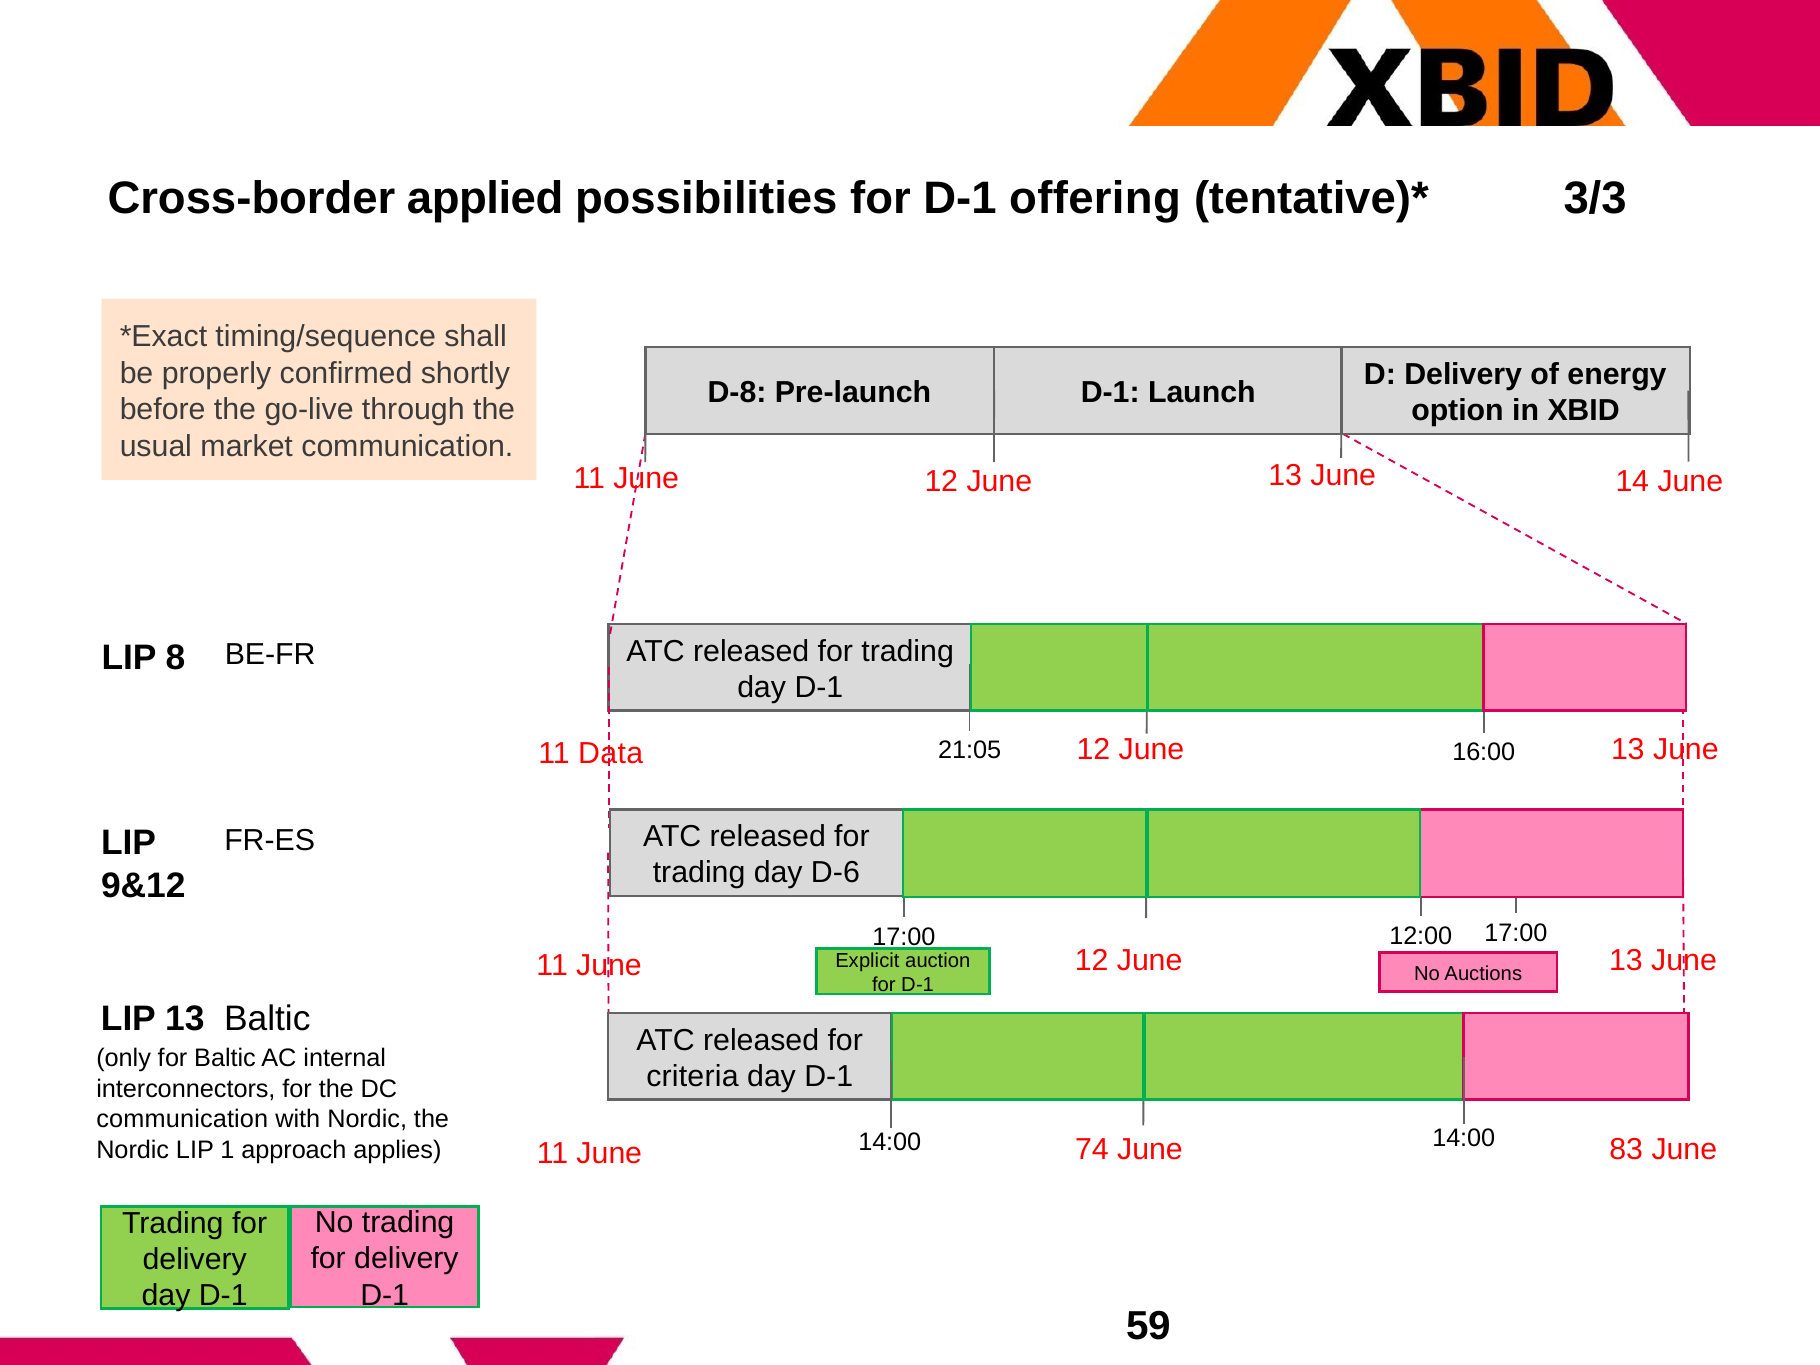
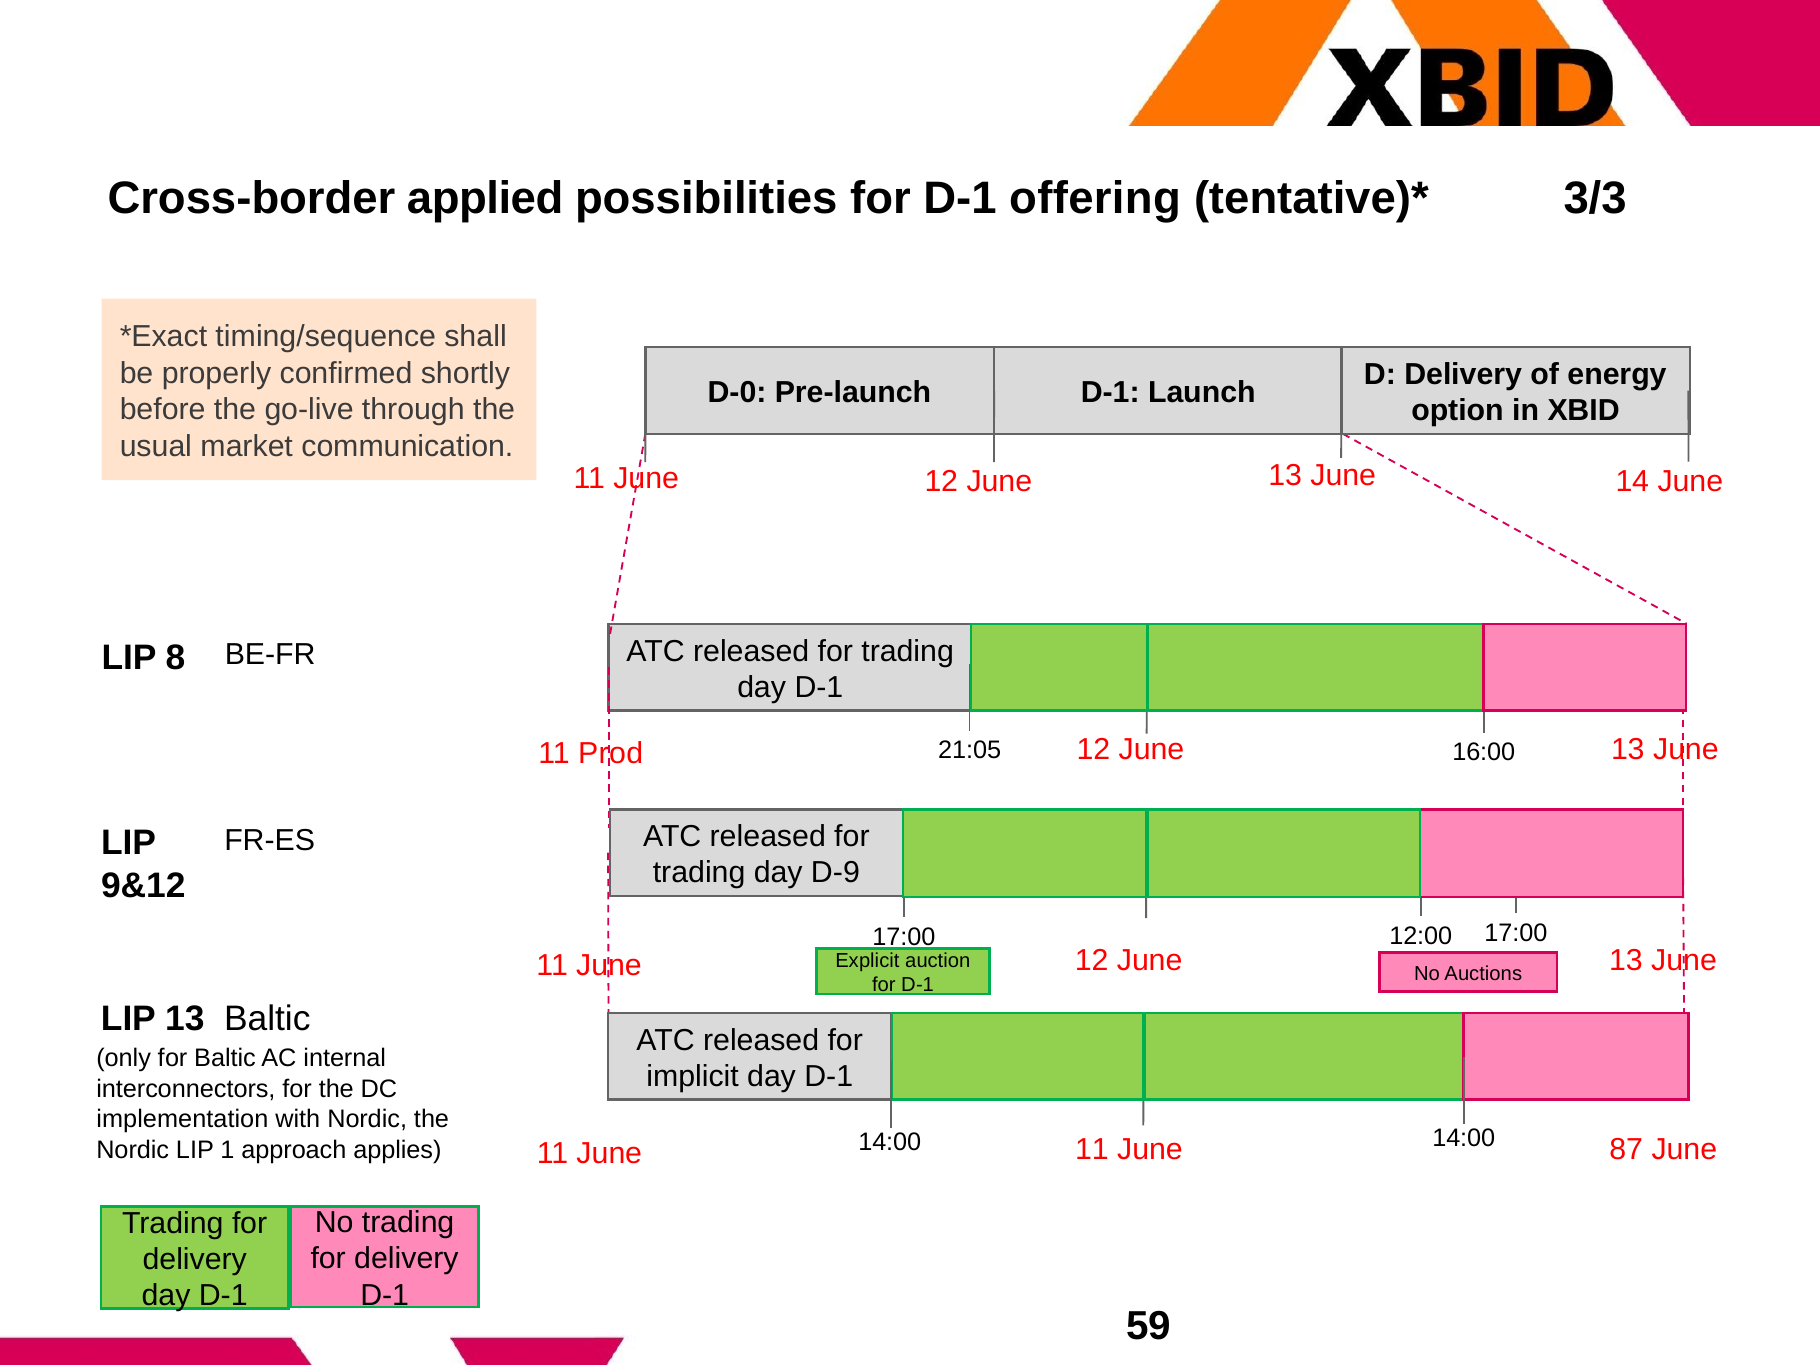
D-8: D-8 -> D-0 (737, 393)
Data: Data -> Prod (611, 754)
D-6: D-6 -> D-9 (835, 873)
criteria: criteria -> implicit (693, 1077)
communication: communication -> implementation (182, 1119)
11 June 74: 74 -> 11 (1092, 1149)
83: 83 -> 87 (1626, 1149)
